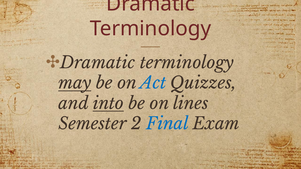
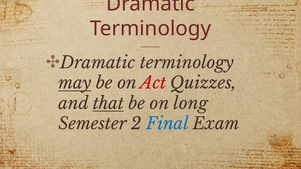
Act colour: blue -> red (153, 83)
into: into -> that (108, 104)
lines: lines -> long (191, 104)
